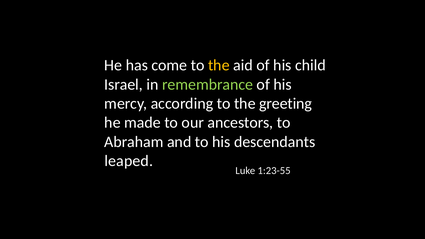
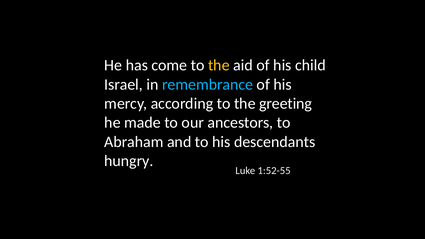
remembrance colour: light green -> light blue (208, 85)
leaped: leaped -> hungry (129, 161)
1:23-55: 1:23-55 -> 1:52-55 (274, 171)
